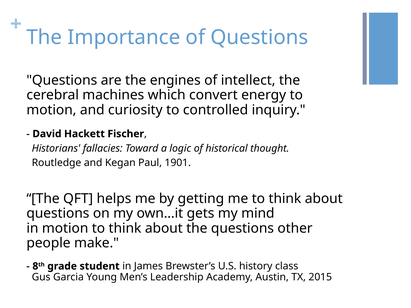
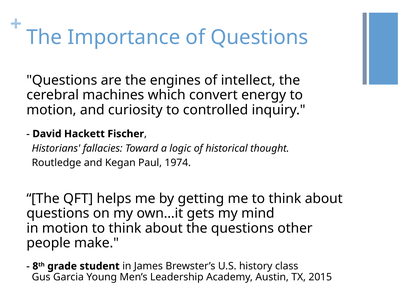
1901: 1901 -> 1974 (178, 163)
